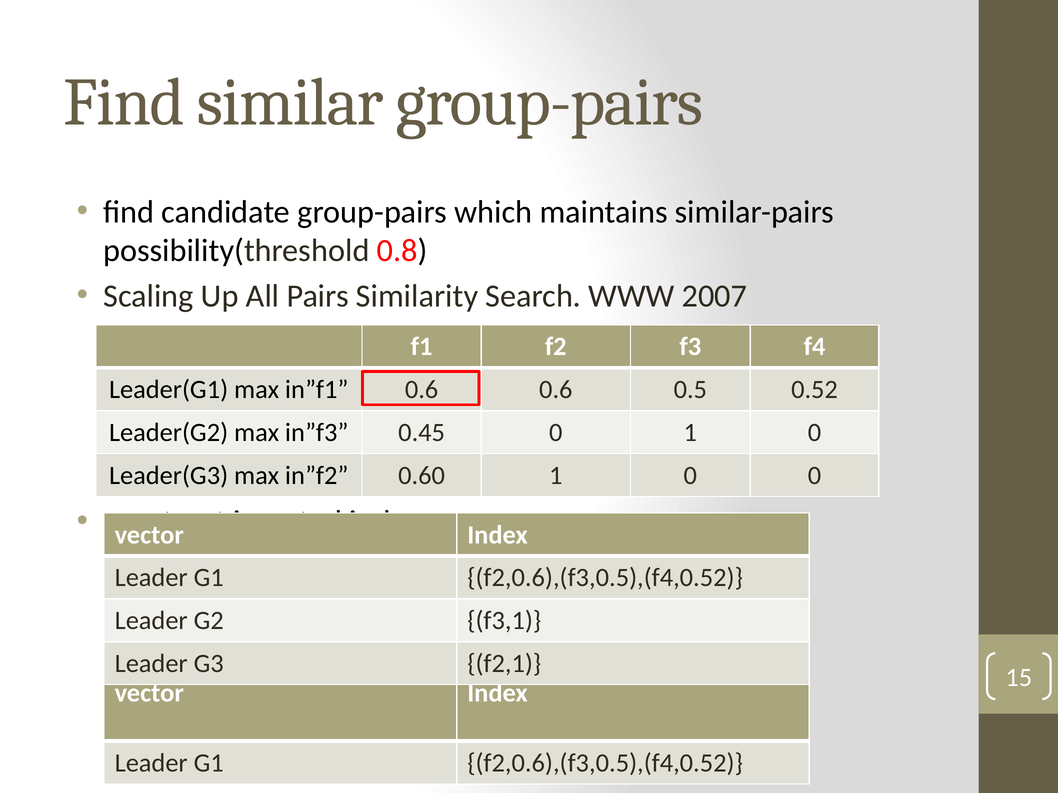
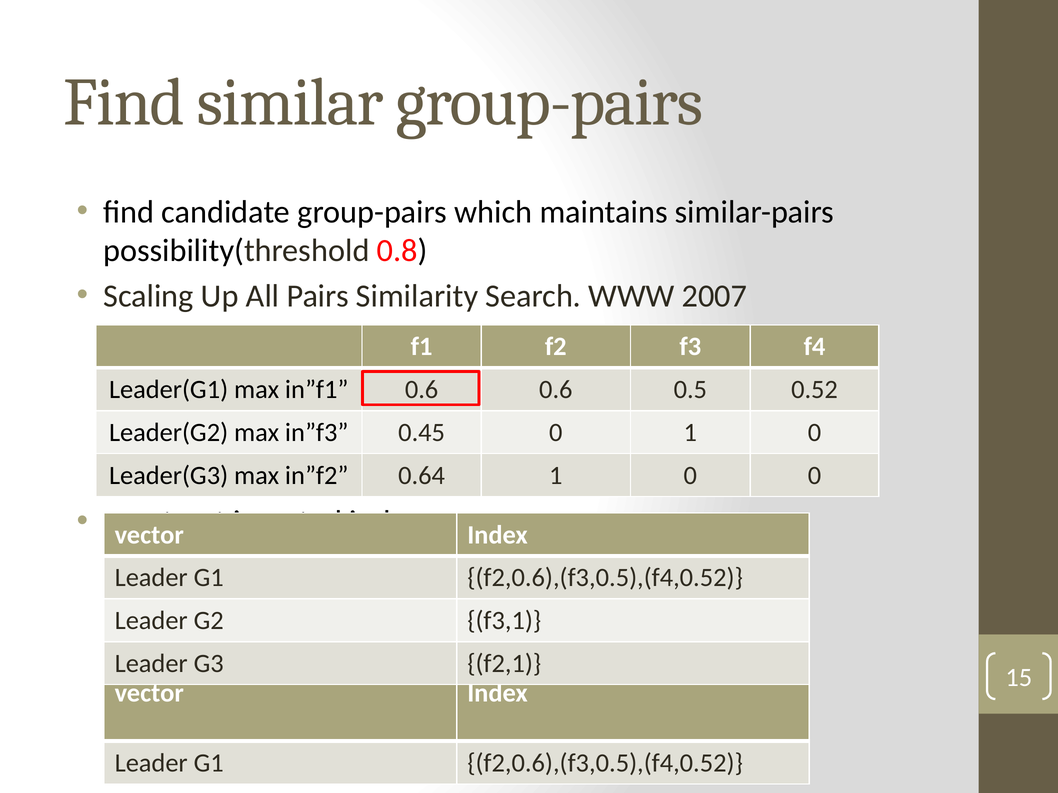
0.60: 0.60 -> 0.64 (422, 476)
